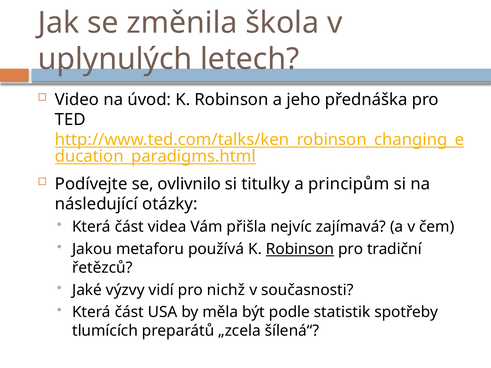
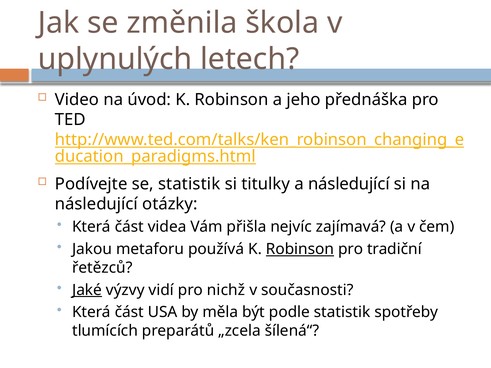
se ovlivnilo: ovlivnilo -> statistik (189, 184)
a principům: principům -> následující (349, 184)
Jaké underline: none -> present (87, 290)
